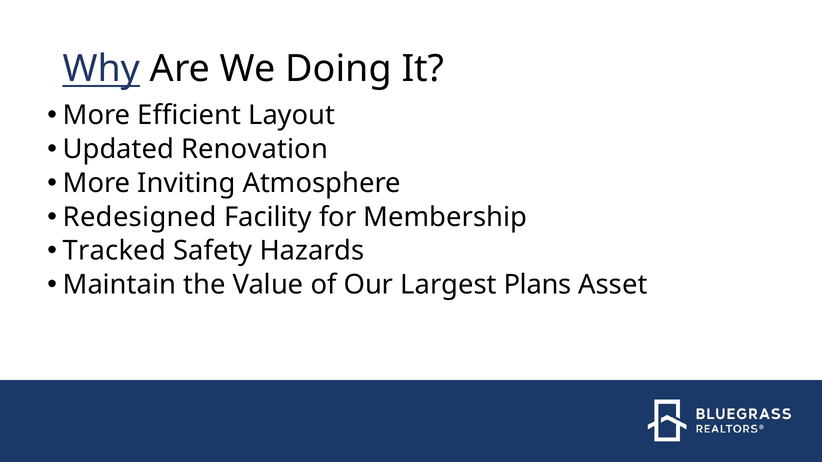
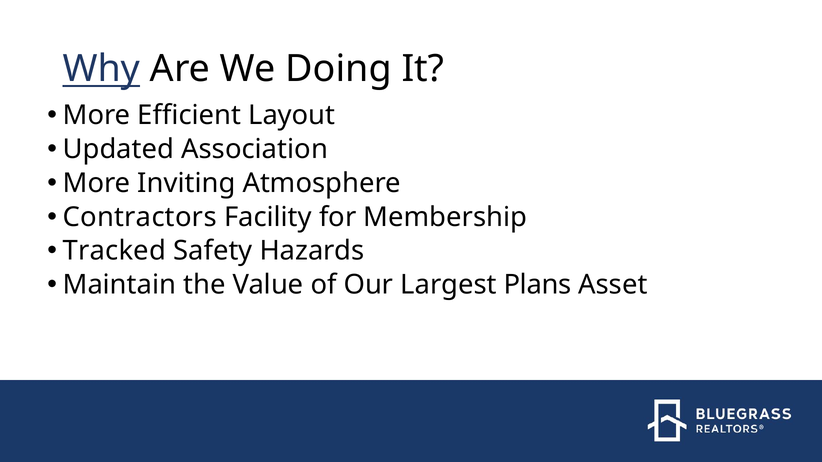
Renovation: Renovation -> Association (255, 149)
Redesigned: Redesigned -> Contractors (140, 217)
